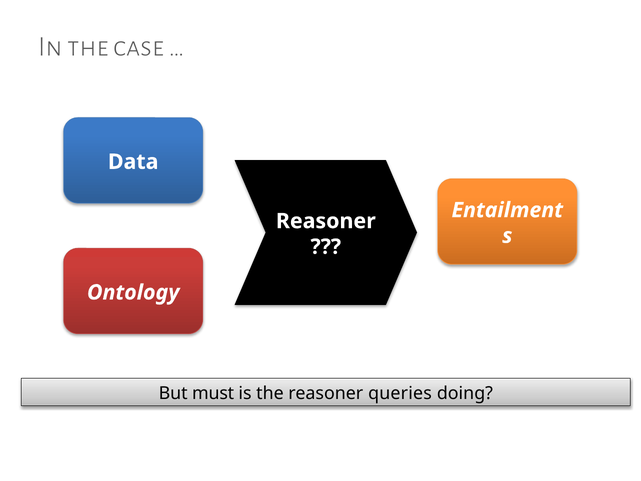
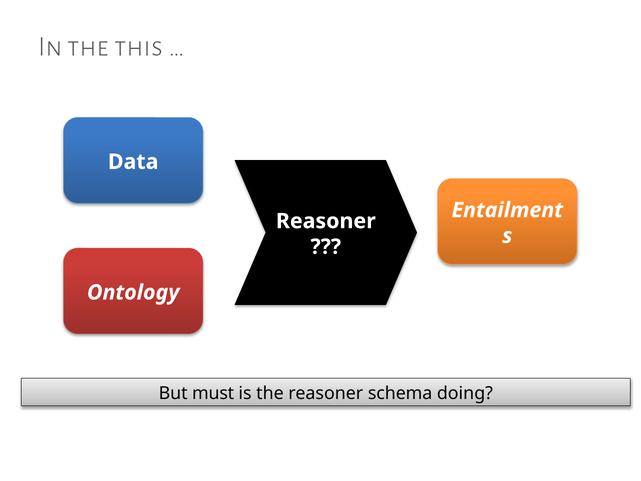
case: case -> this (138, 46)
queries: queries -> schema (400, 393)
